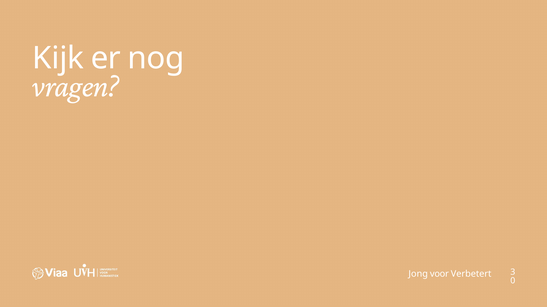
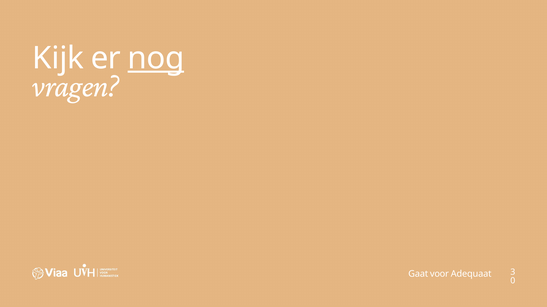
nog underline: none -> present (156, 58)
Jong: Jong -> Gaat (418, 275)
Verbetert: Verbetert -> Adequaat (471, 275)
